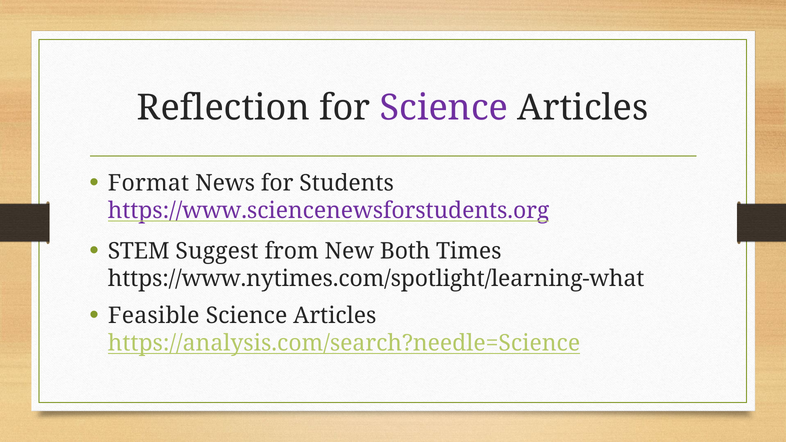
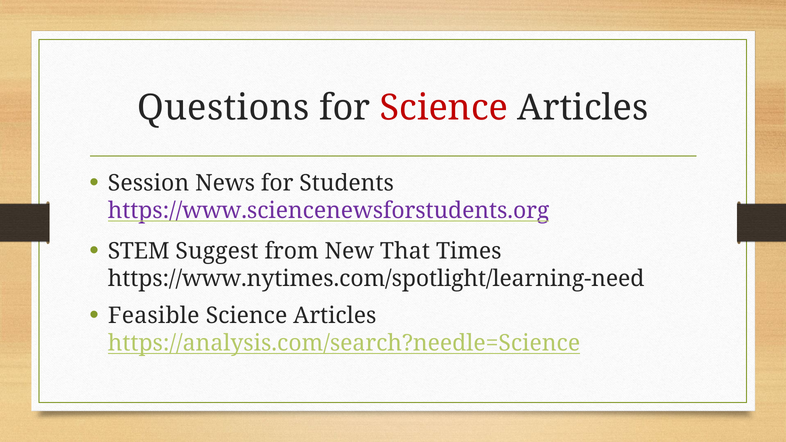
Reflection: Reflection -> Questions (223, 108)
Science colour: purple -> red (444, 108)
Format: Format -> Session (149, 183)
Both: Both -> That (405, 251)
https://www.nytimes.com/spotlight/learning-what: https://www.nytimes.com/spotlight/learning-what -> https://www.nytimes.com/spotlight/learning-need (376, 279)
